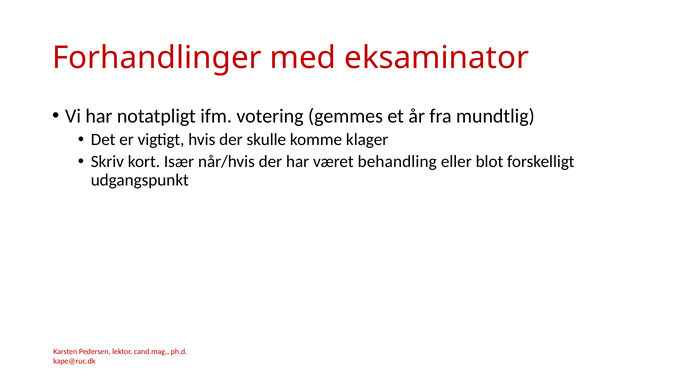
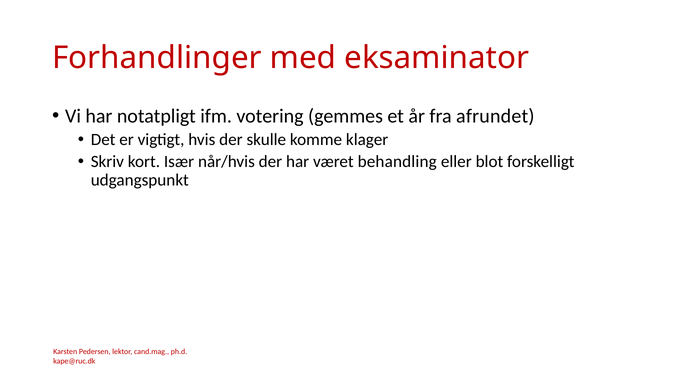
mundtlig: mundtlig -> afrundet (495, 116)
